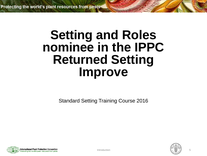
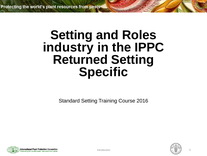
nominee: nominee -> industry (68, 47)
Improve: Improve -> Specific (103, 72)
